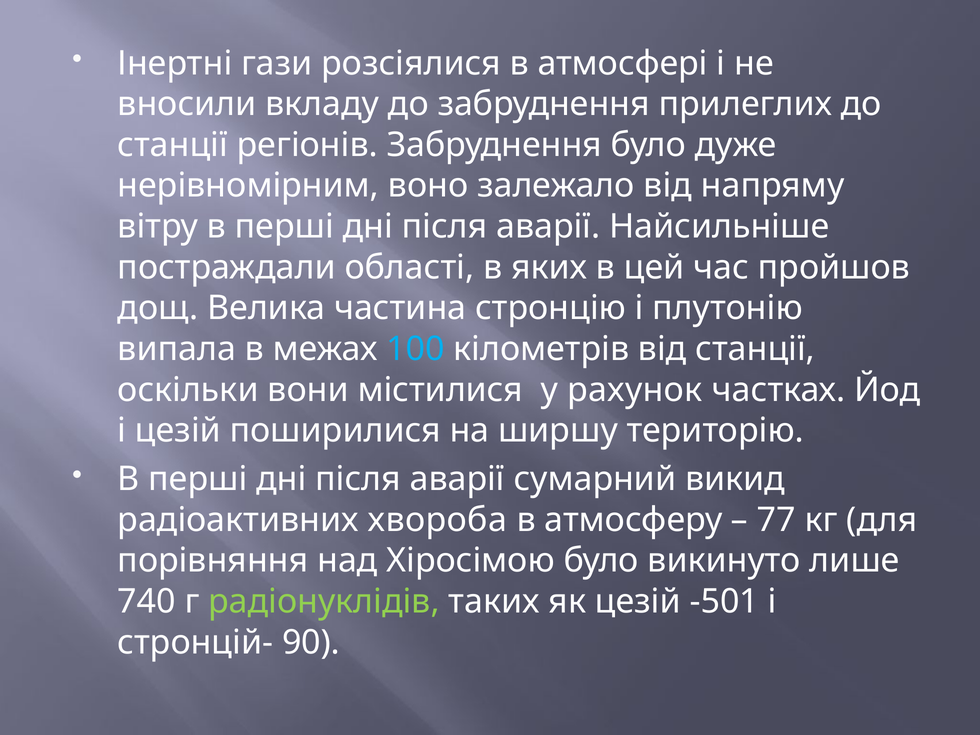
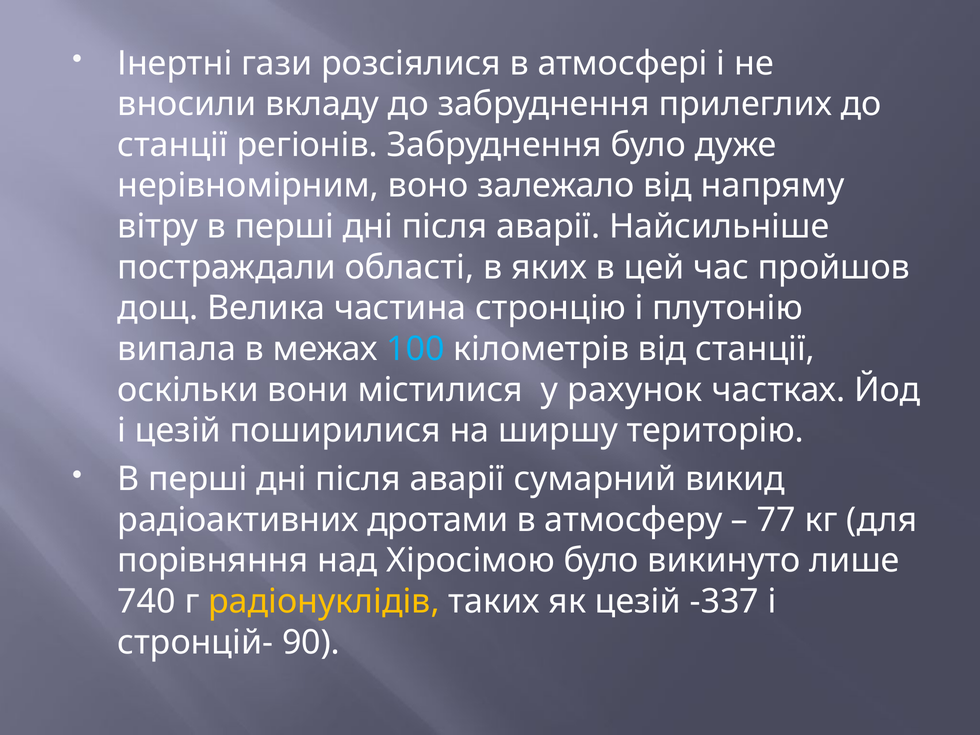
хвороба: хвороба -> дротами (438, 520)
радіонуклідів colour: light green -> yellow (324, 602)
-501: -501 -> -337 (724, 602)
